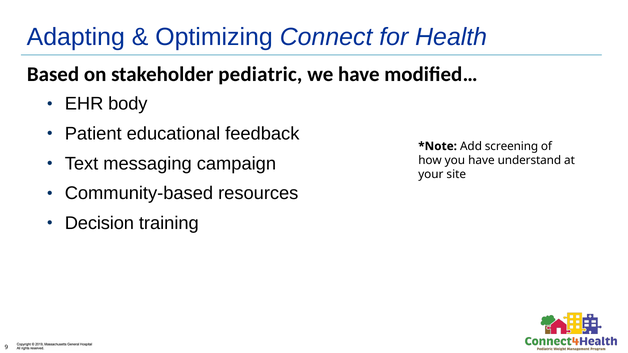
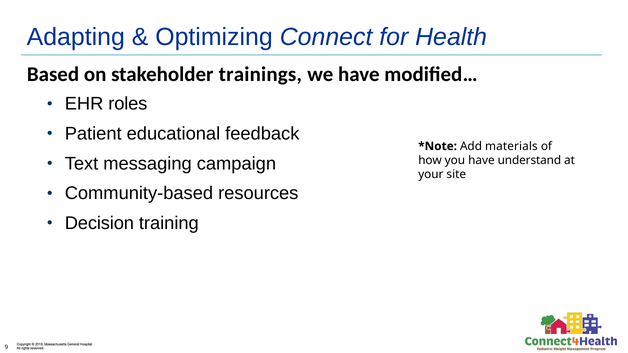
pediatric: pediatric -> trainings (260, 74)
body: body -> roles (128, 104)
screening: screening -> materials (511, 146)
